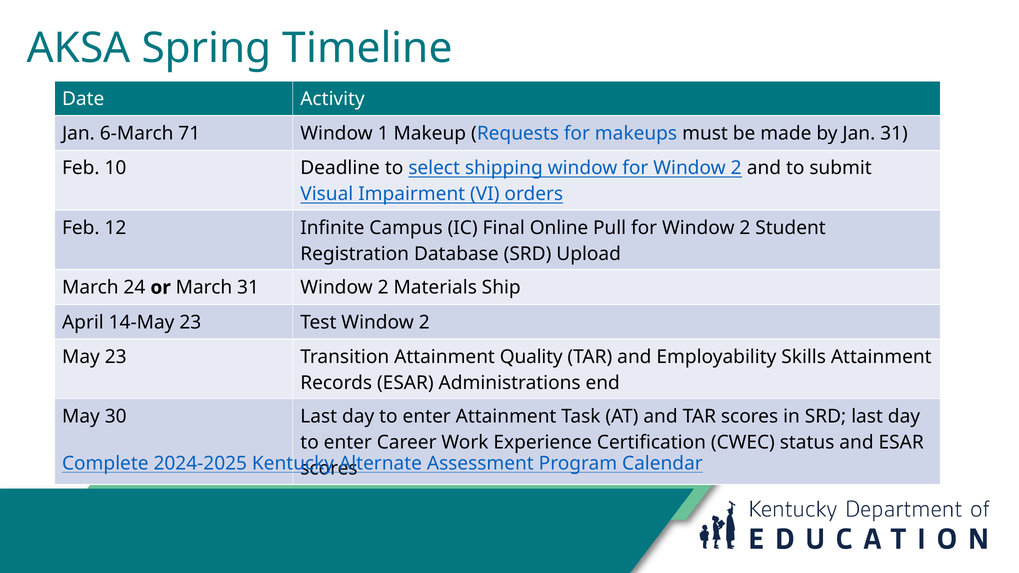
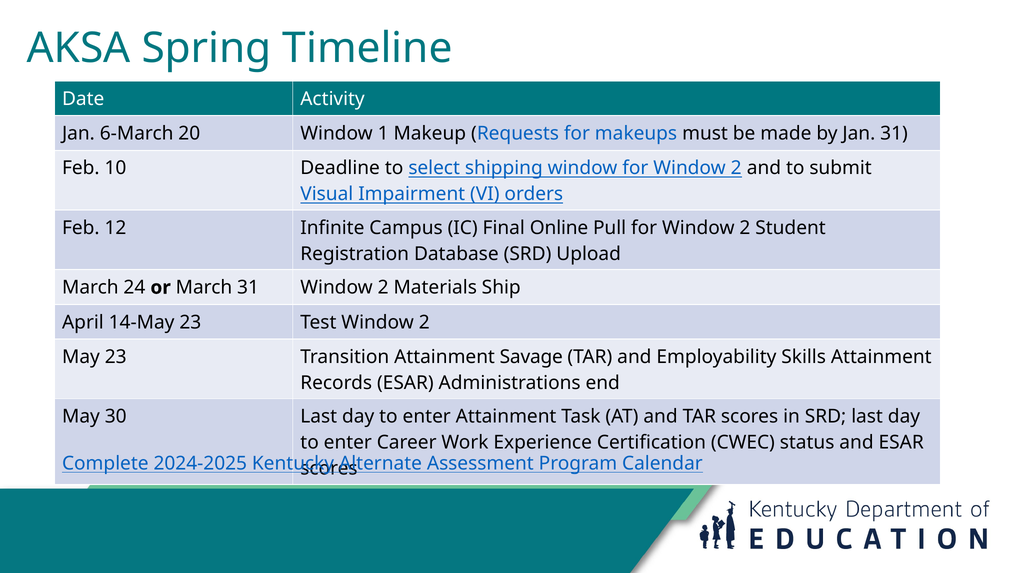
71: 71 -> 20 (189, 133)
Quality: Quality -> Savage (531, 357)
